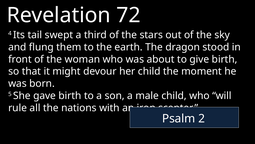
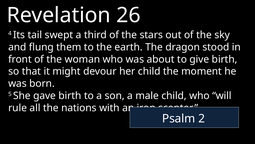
72: 72 -> 26 (128, 15)
